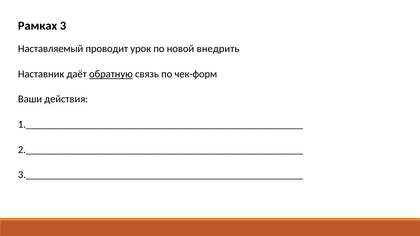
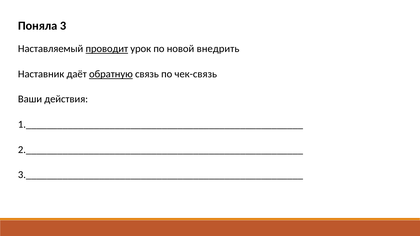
Рамках: Рамках -> Поняла (38, 26)
проводит underline: none -> present (107, 49)
чек-форм: чек-форм -> чек-связь (196, 74)
